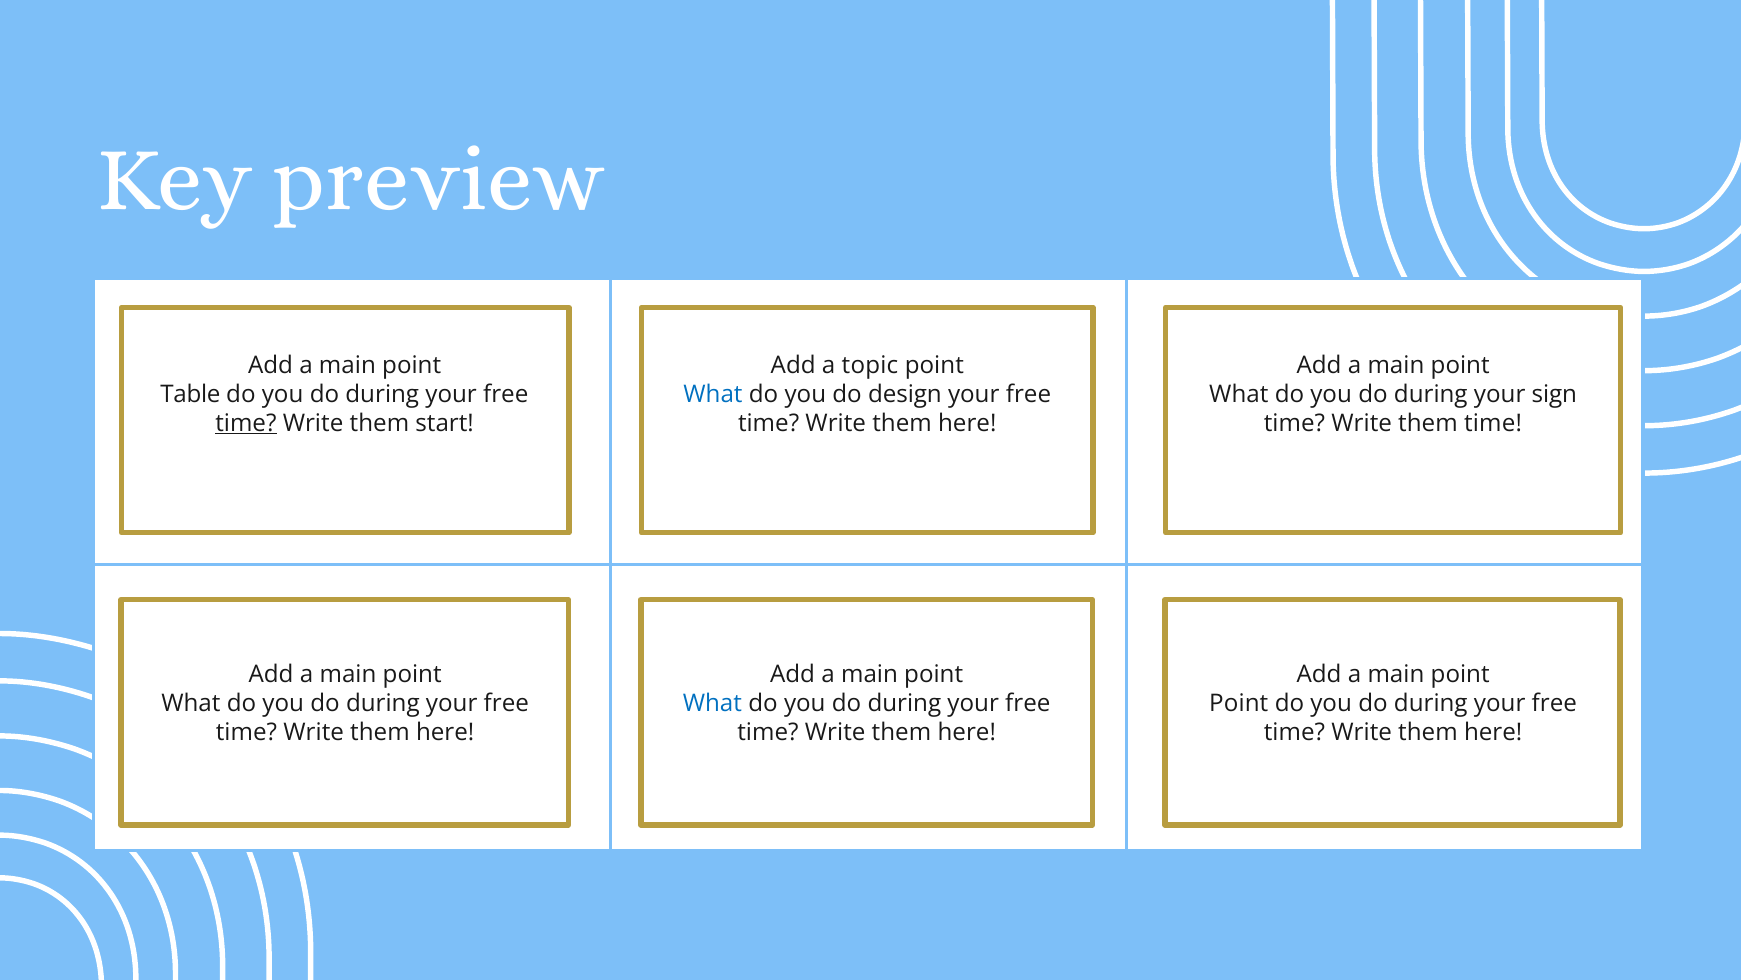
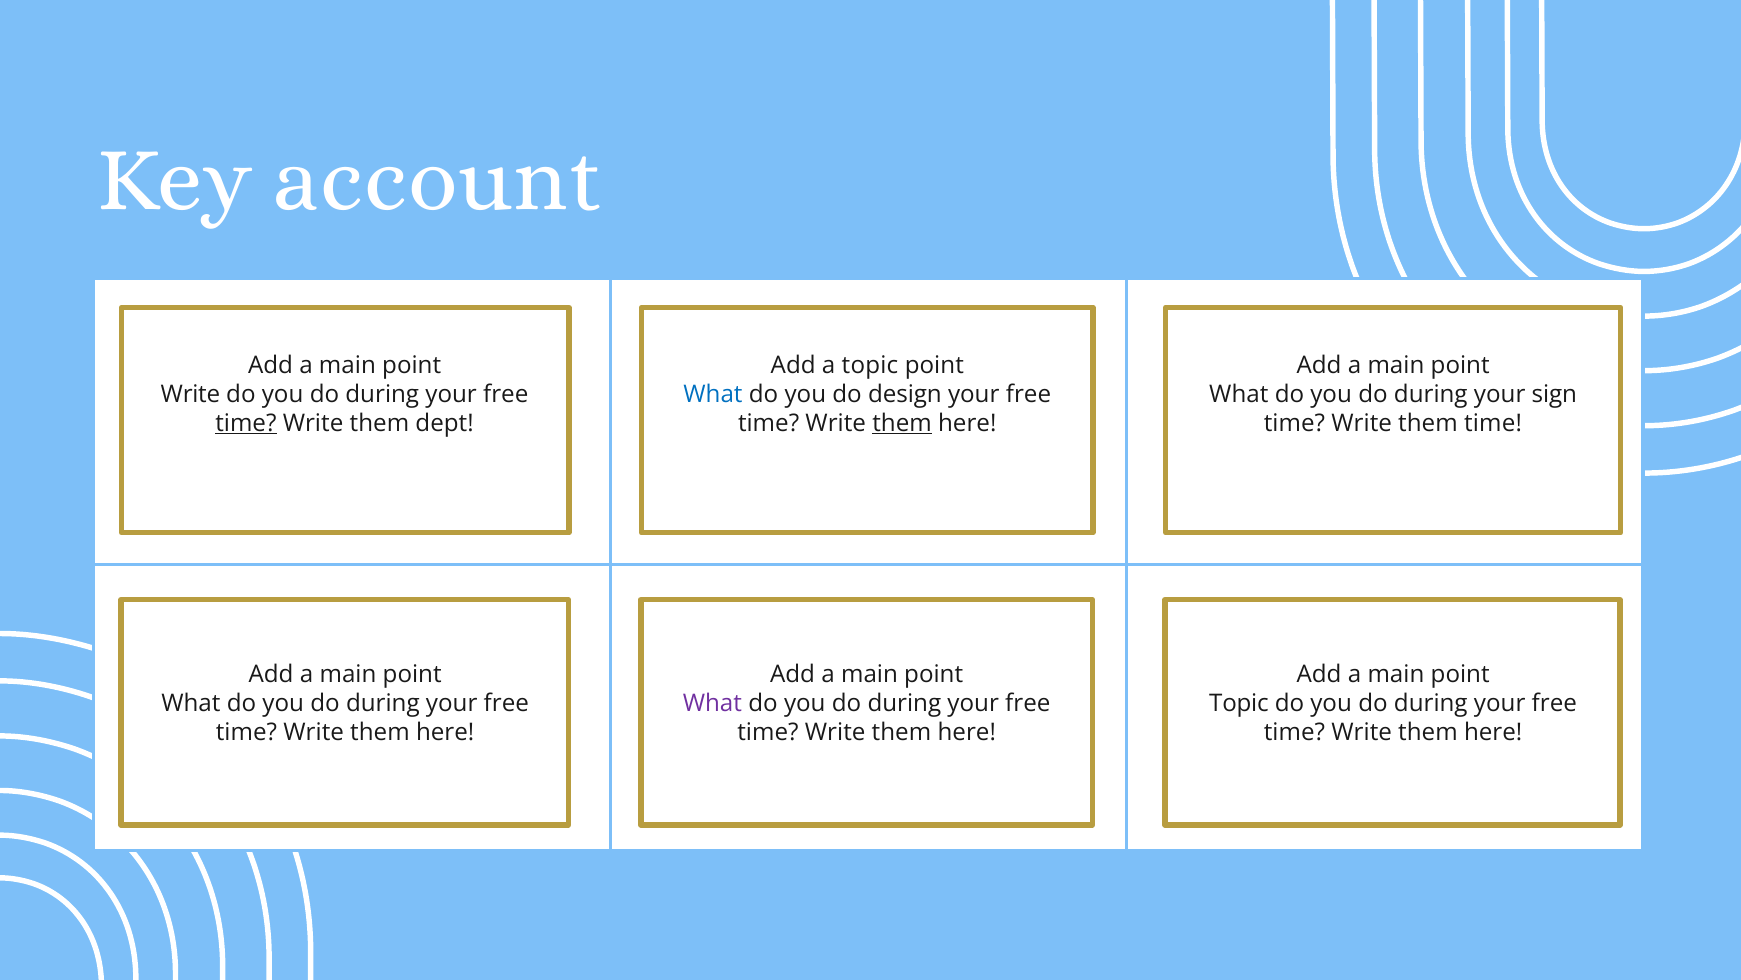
preview: preview -> account (439, 180)
Table: Table -> Write (190, 394)
start: start -> dept (445, 423)
them underline: none -> present (902, 423)
What colour: blue -> purple (712, 703)
Point: Point -> Topic (1239, 703)
